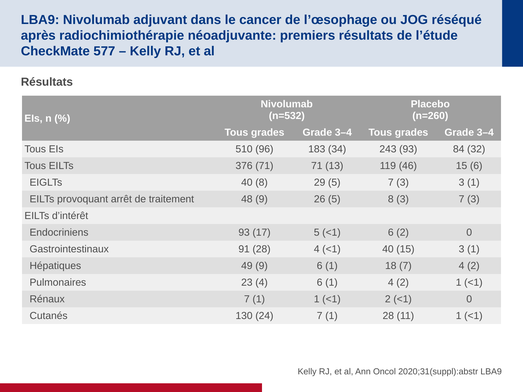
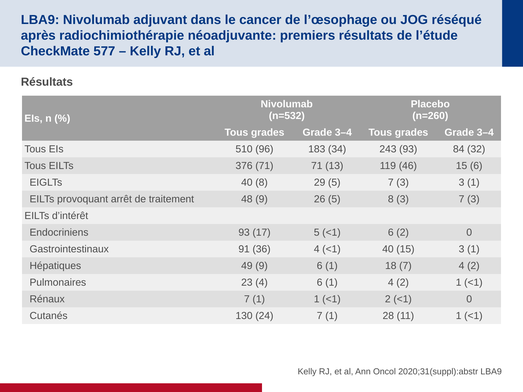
91 28: 28 -> 36 (262, 249)
